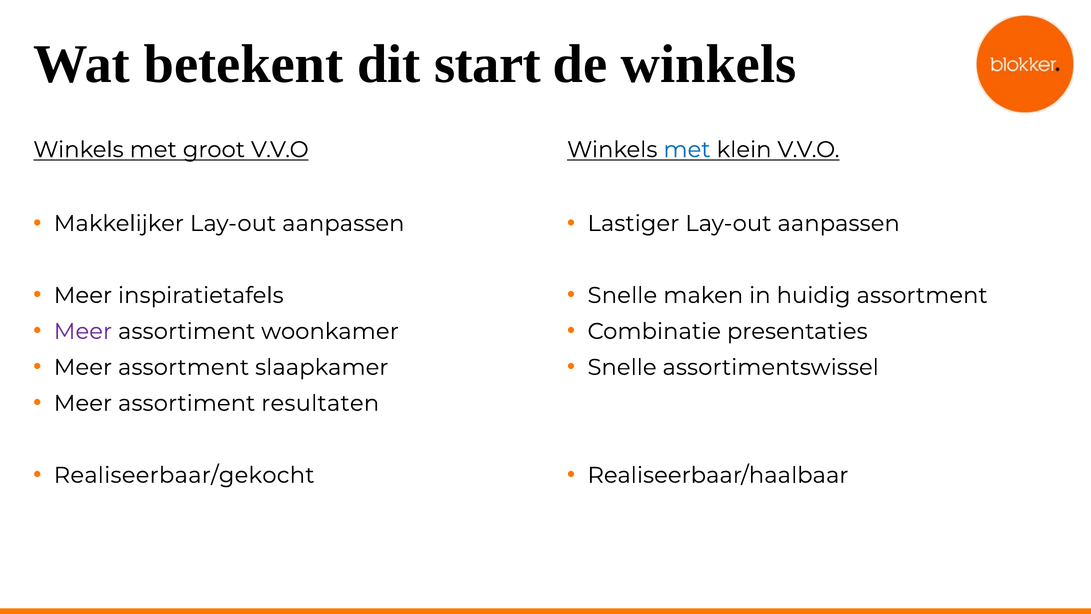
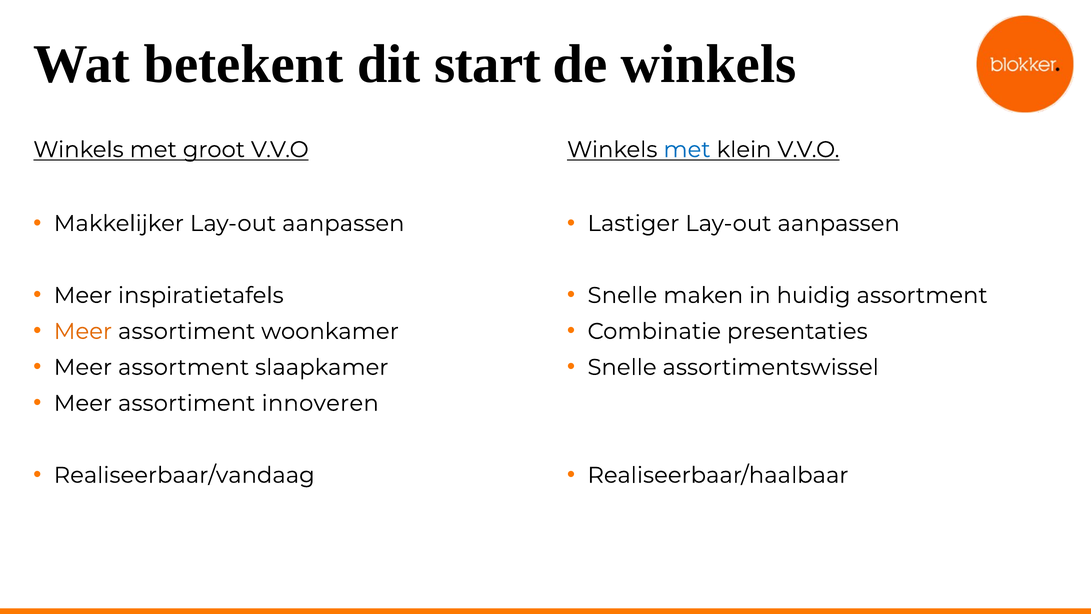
Meer colour: purple -> orange (83, 331)
resultaten: resultaten -> innoveren (320, 403)
Realiseerbaar/gekocht: Realiseerbaar/gekocht -> Realiseerbaar/vandaag (184, 475)
